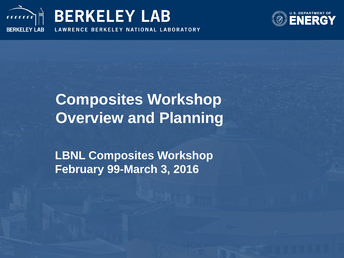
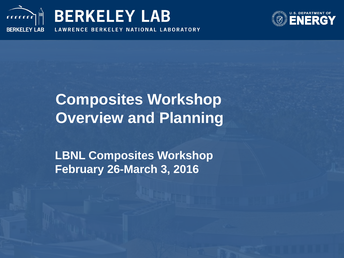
99-March: 99-March -> 26-March (132, 169)
